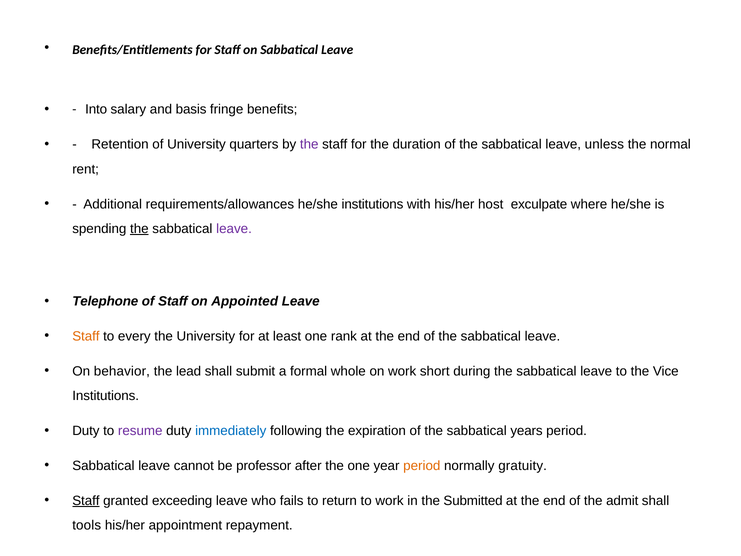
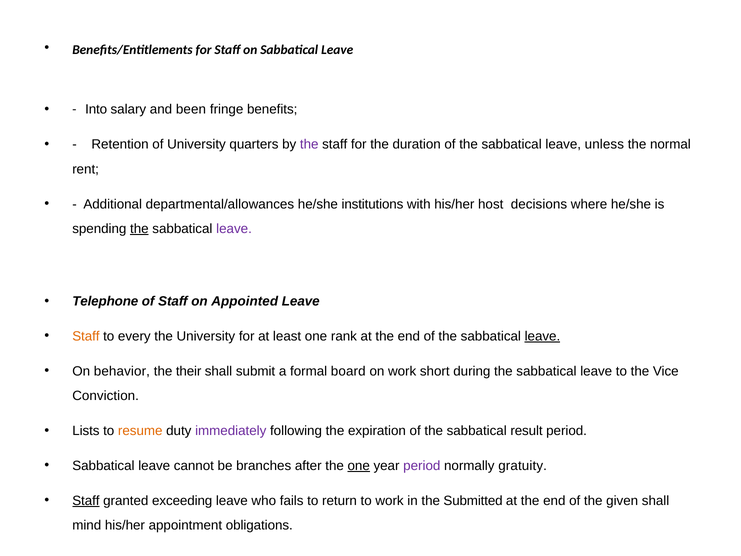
basis: basis -> been (191, 110)
requirements/allowances: requirements/allowances -> departmental/allowances (220, 204)
exculpate: exculpate -> decisions (539, 204)
leave underline: none -> present (542, 336)
lead: lead -> their (189, 371)
whole: whole -> board (348, 371)
Institutions: Institutions -> Conviction (106, 396)
Duty: Duty -> Lists (86, 431)
resume colour: purple -> orange (140, 431)
immediately colour: blue -> purple (231, 431)
years: years -> result (527, 431)
professor: professor -> branches (264, 466)
one underline: none -> present (359, 466)
period colour: orange -> purple (422, 466)
admit: admit -> given (622, 501)
tools: tools -> mind (87, 525)
repayment: repayment -> obligations (259, 525)
